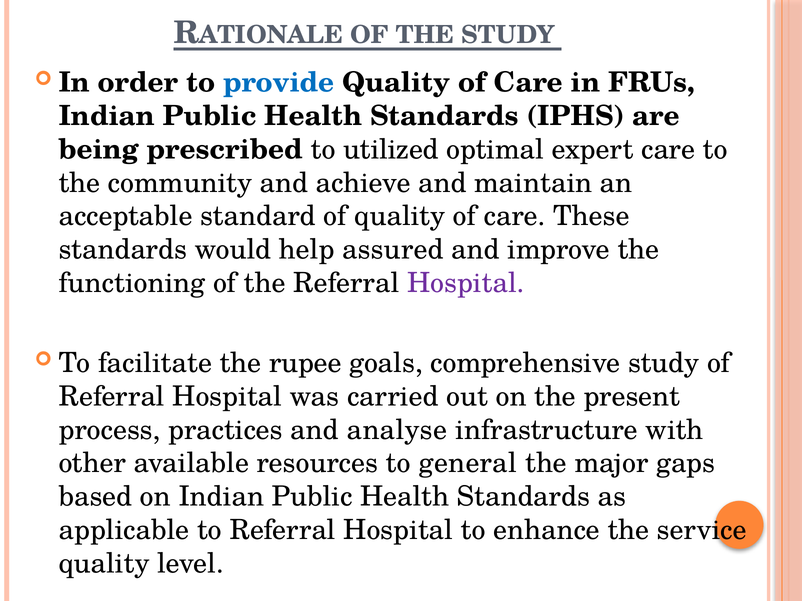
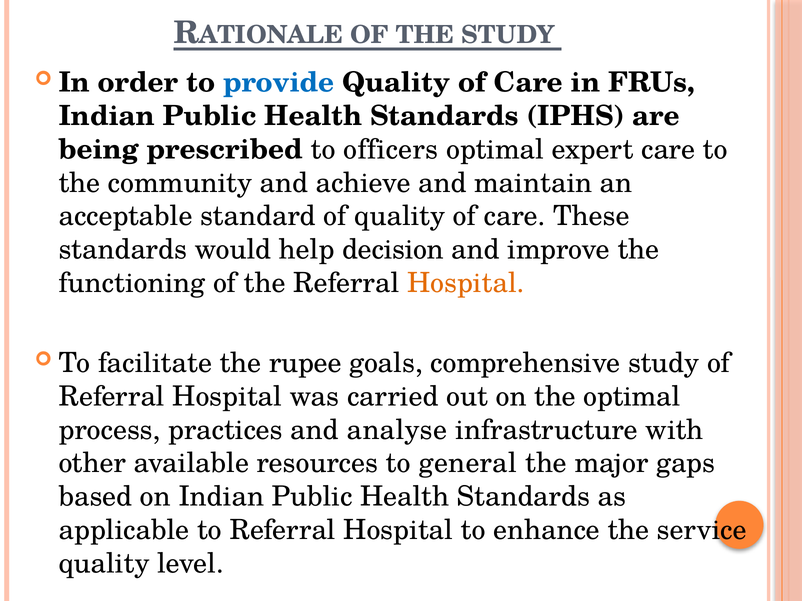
utilized: utilized -> officers (391, 150)
assured: assured -> decision (393, 250)
Hospital colour: purple -> orange (466, 283)
the present: present -> optimal (632, 397)
